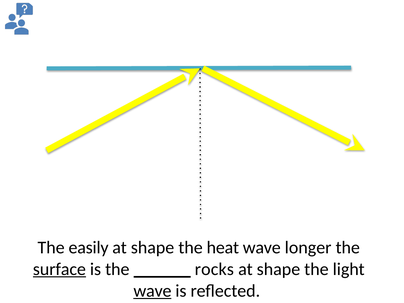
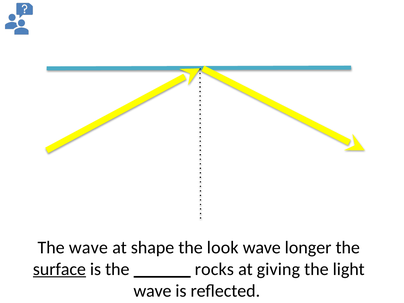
The easily: easily -> wave (88, 248)
heat: heat -> look (223, 248)
shape: shape -> giving (278, 269)
wave underline: present -> none (152, 291)
